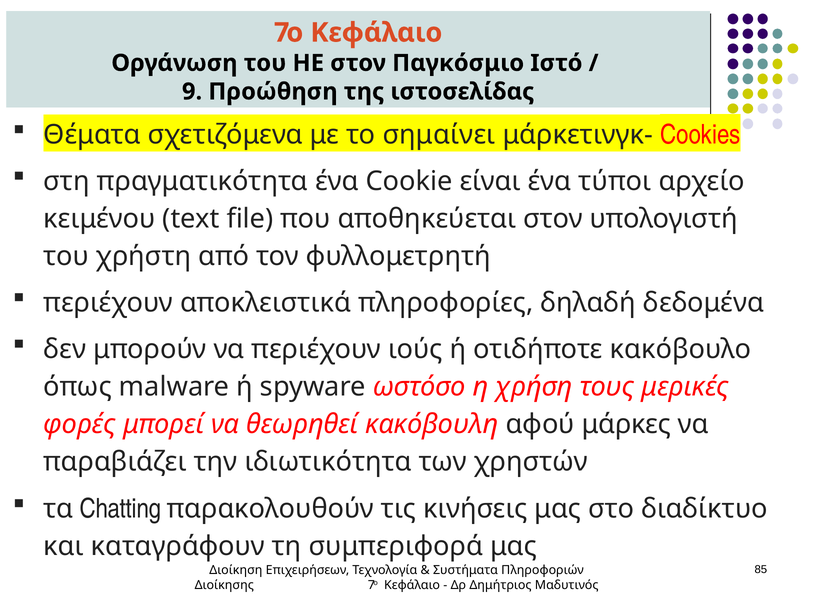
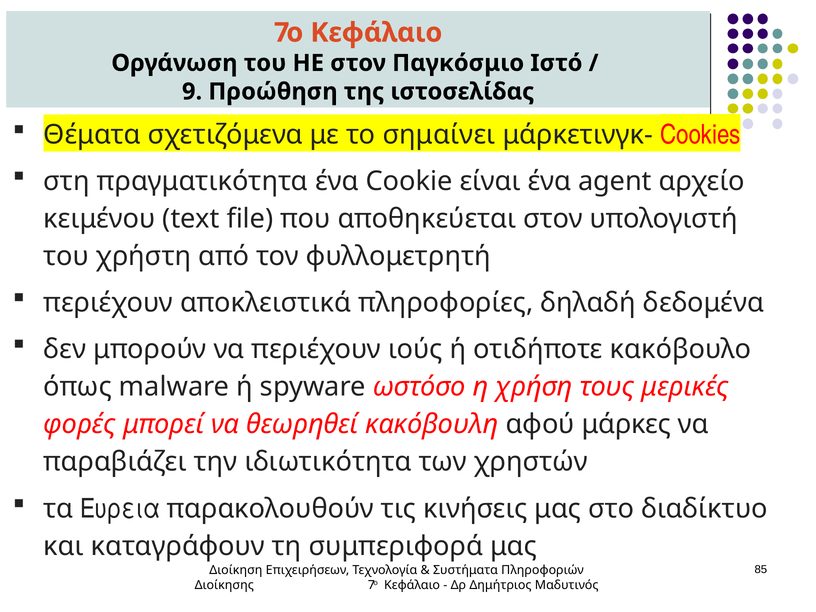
τύποι: τύποι -> agent (615, 181)
Chatting: Chatting -> Ευρεία (120, 509)
